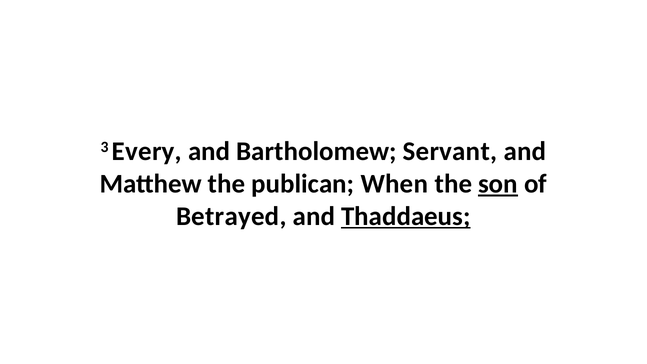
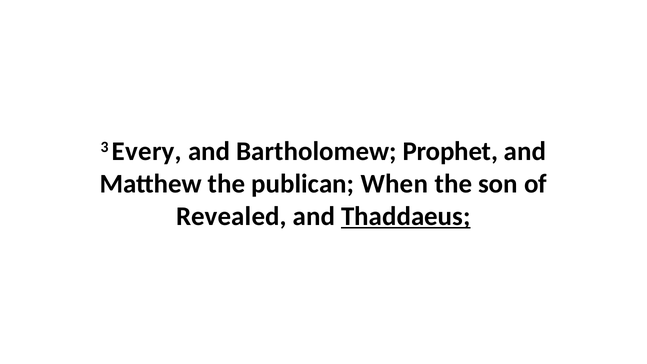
Servant: Servant -> Prophet (450, 151)
son underline: present -> none (498, 184)
Betrayed: Betrayed -> Revealed (231, 216)
